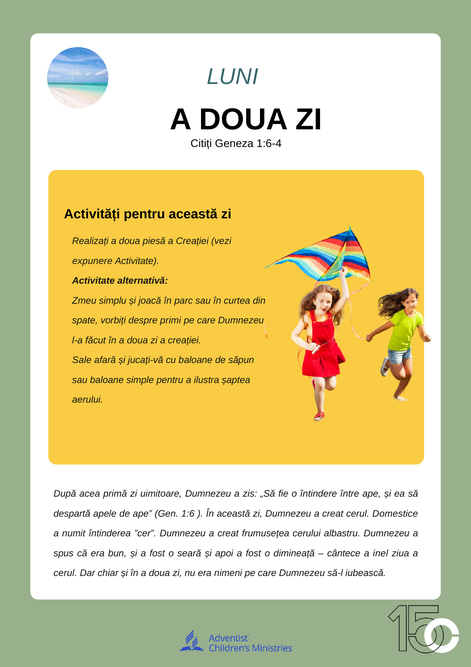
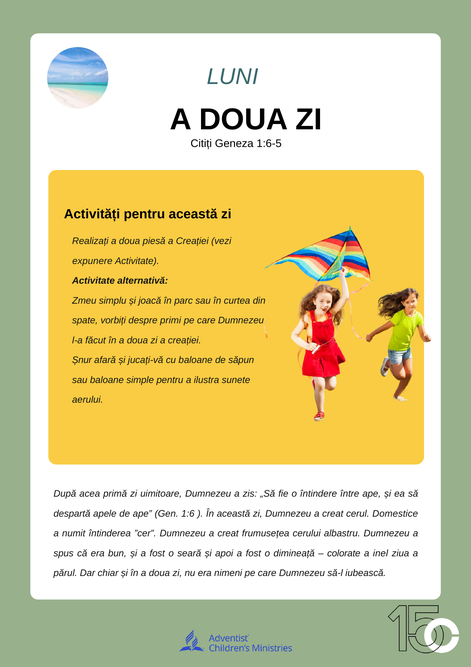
1:6-4: 1:6-4 -> 1:6-5 (269, 143)
Sale: Sale -> Șnur (82, 360)
șaptea: șaptea -> sunete (236, 380)
cântece: cântece -> colorate (344, 553)
cerul: cerul -> părul (65, 573)
